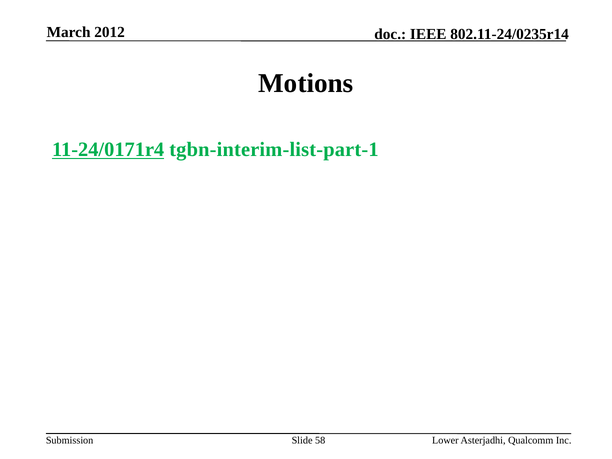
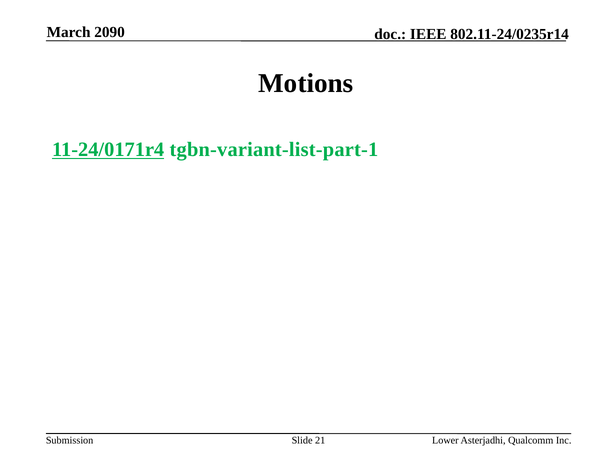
2012: 2012 -> 2090 (110, 32)
tgbn-interim-list-part-1: tgbn-interim-list-part-1 -> tgbn-variant-list-part-1 (274, 149)
58: 58 -> 21 (320, 440)
